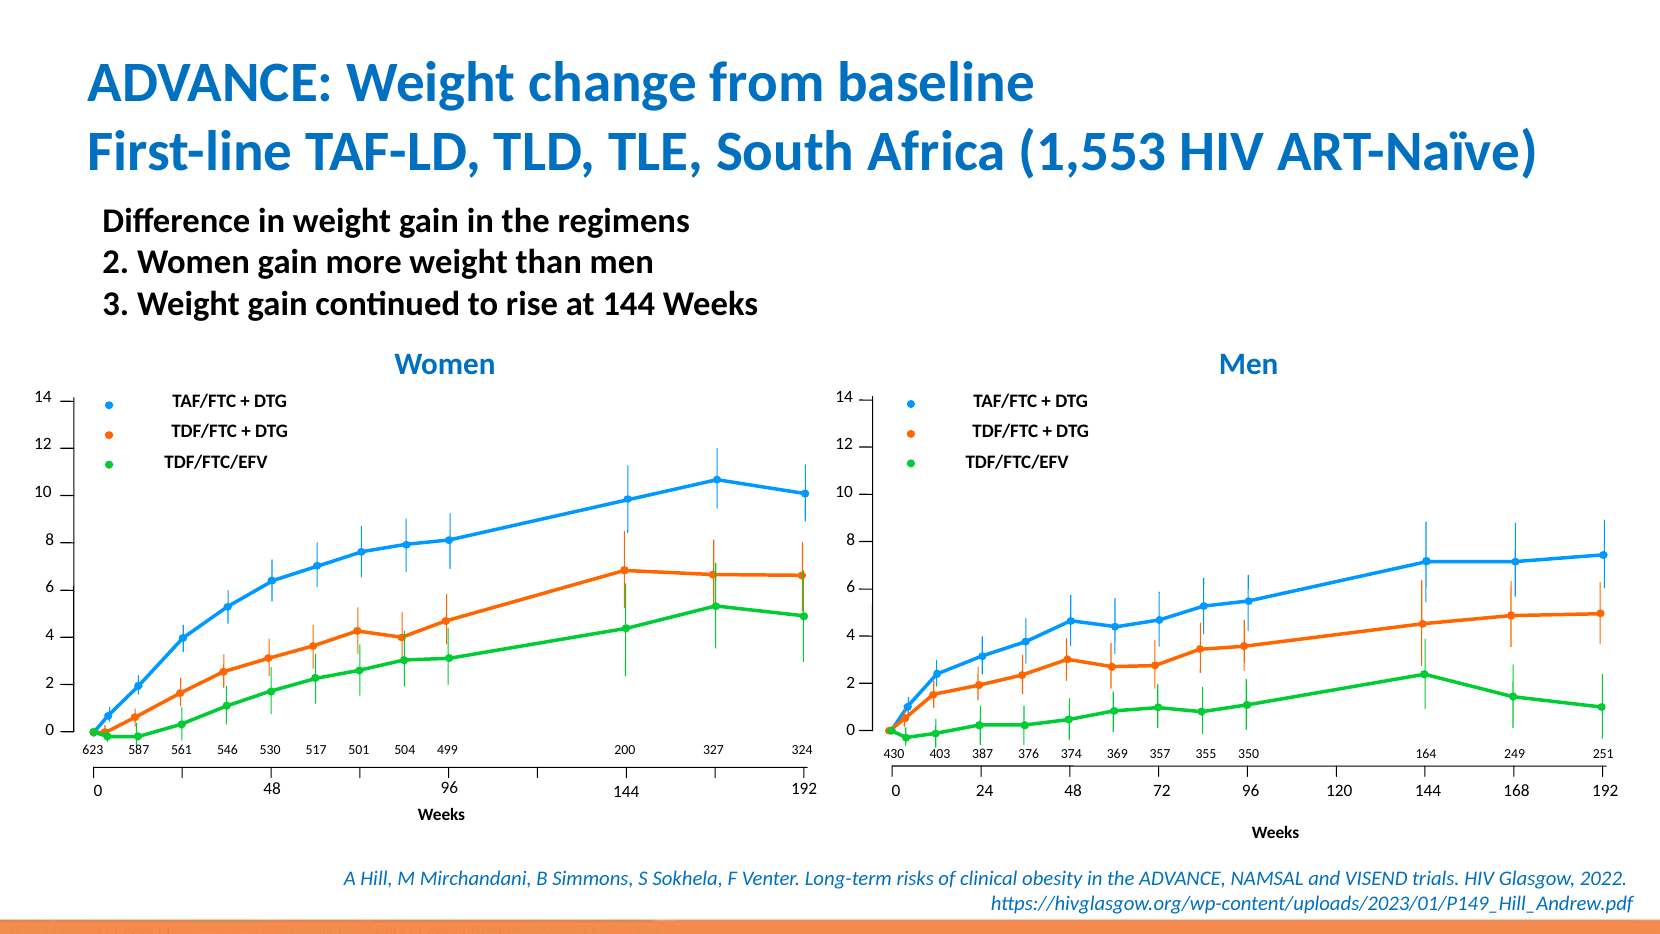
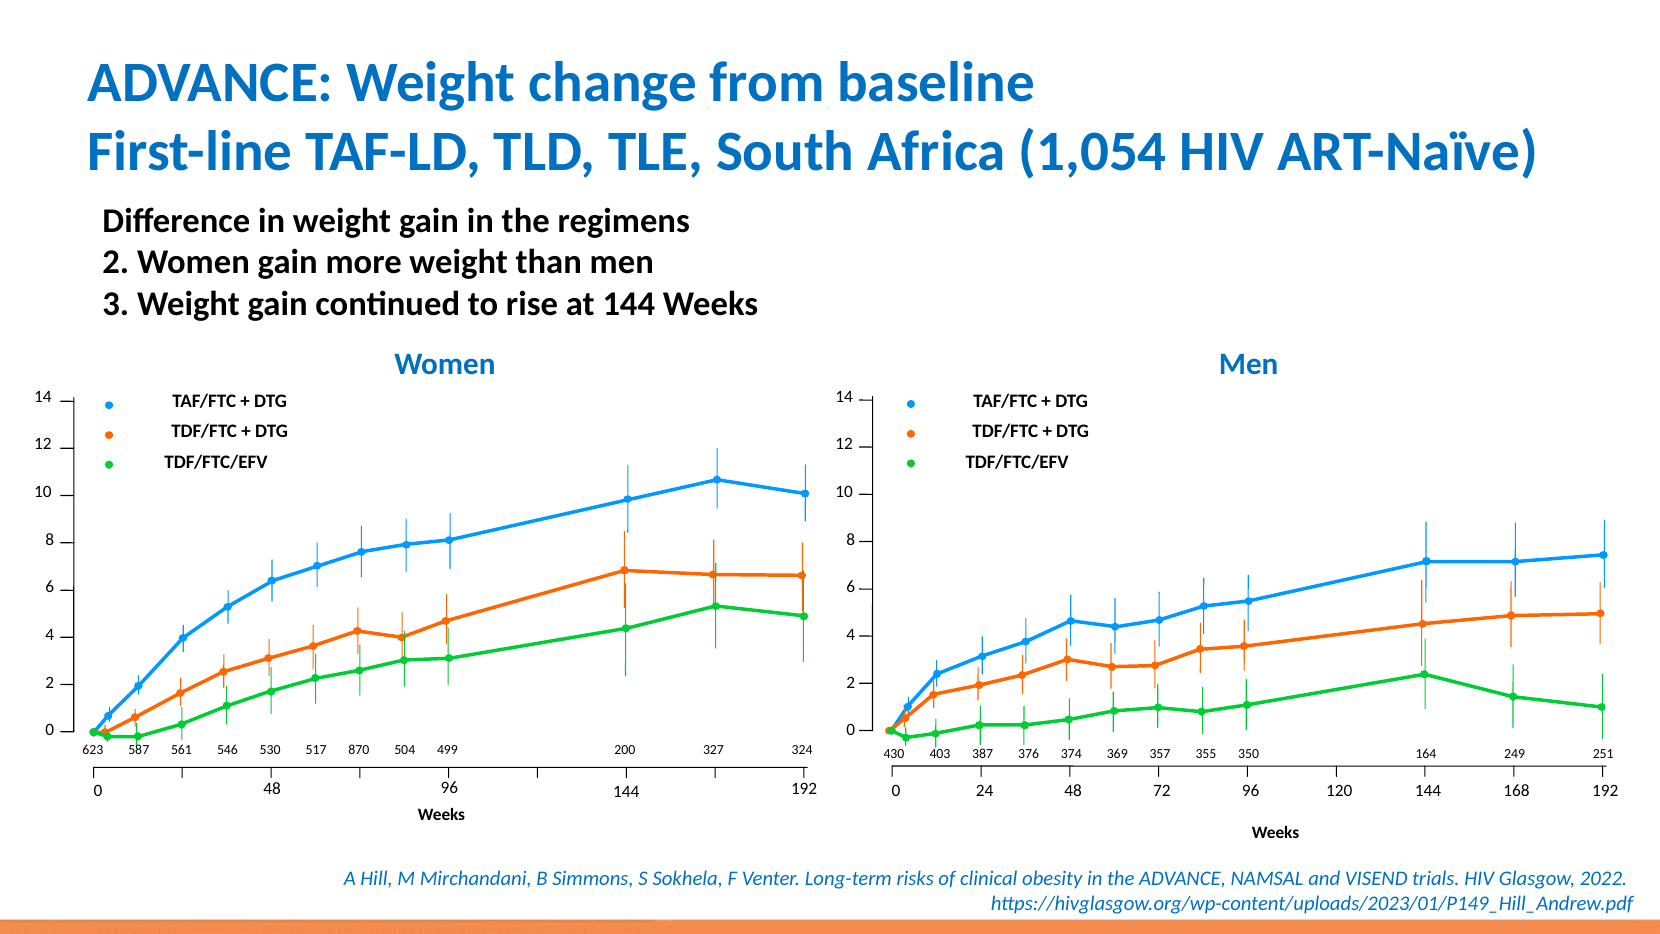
1,553: 1,553 -> 1,054 (1093, 151)
501: 501 -> 870 (359, 750)
